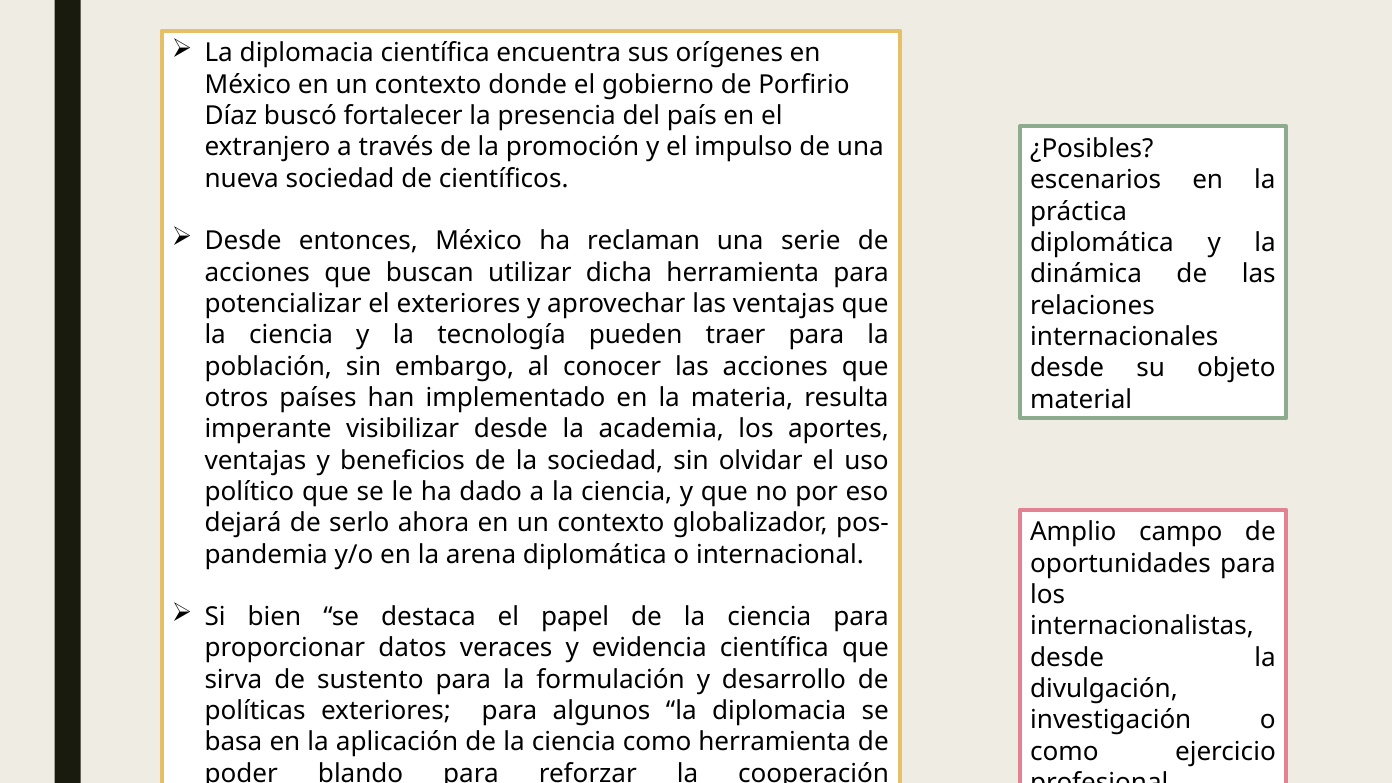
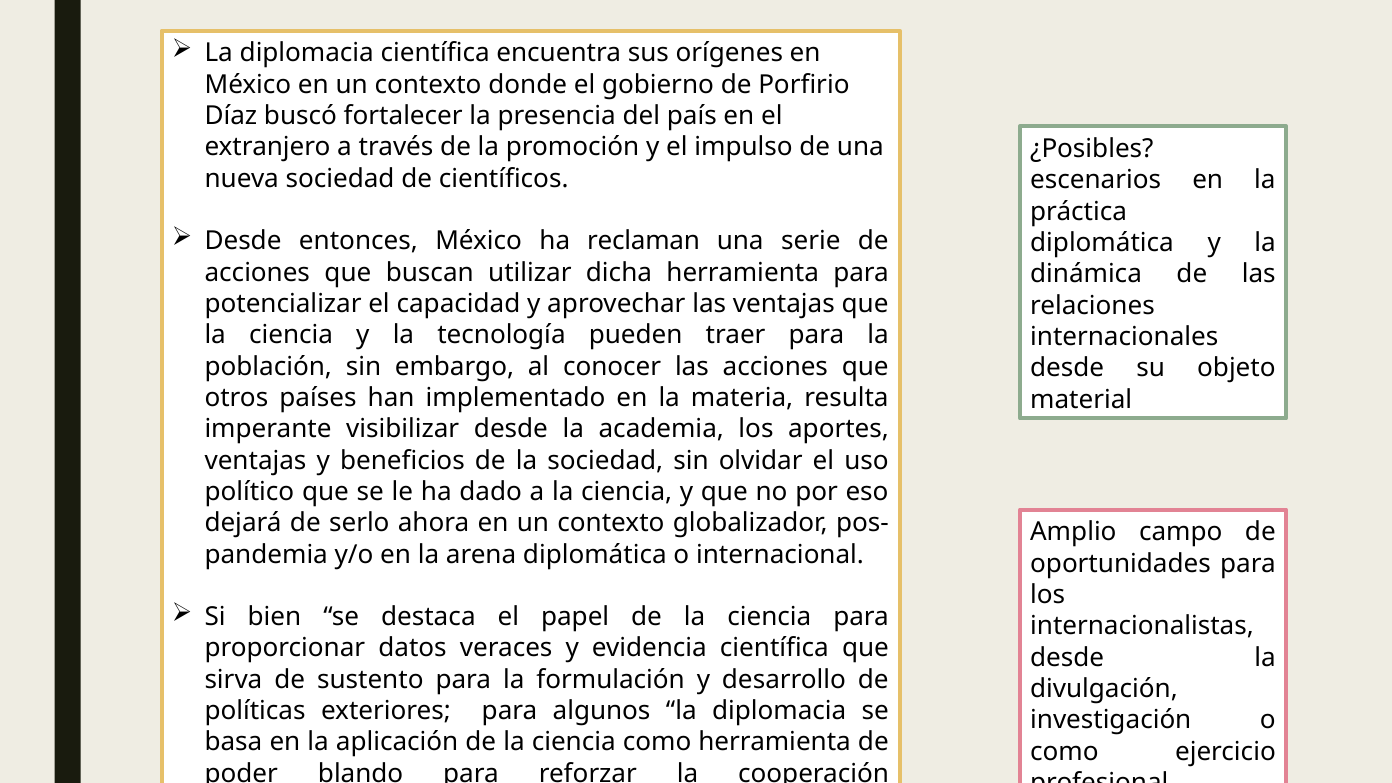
el exteriores: exteriores -> capacidad (458, 304)
